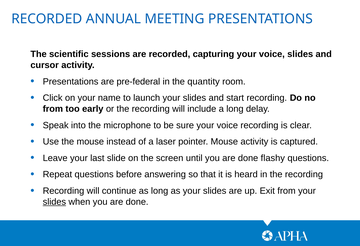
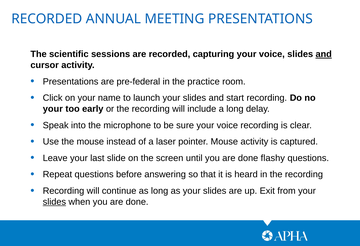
and underline: none -> present (324, 54)
quantity: quantity -> practice (204, 81)
from: from -> your (53, 109)
